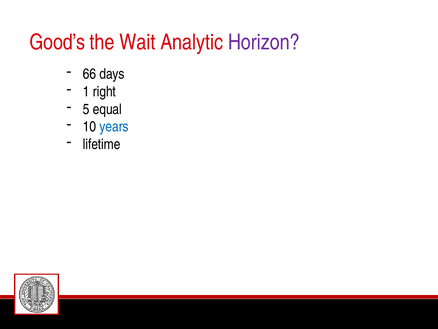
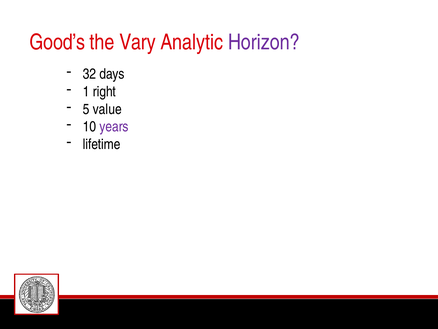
Wait: Wait -> Vary (138, 42)
66: 66 -> 32 (90, 74)
equal: equal -> value (107, 109)
years colour: blue -> purple (114, 127)
